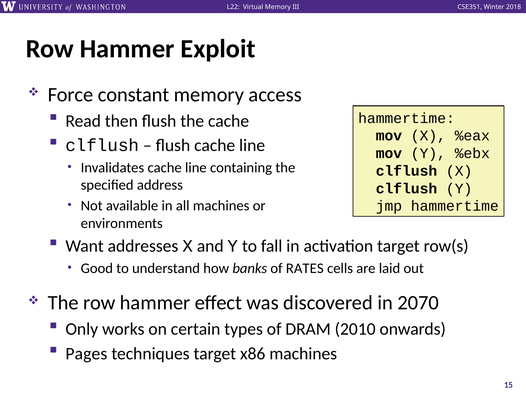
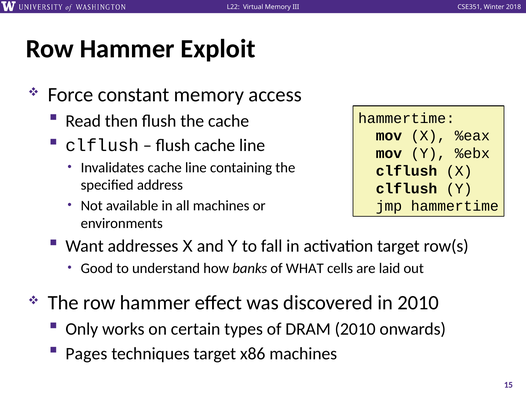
RATES: RATES -> WHAT (305, 268)
in 2070: 2070 -> 2010 (418, 302)
